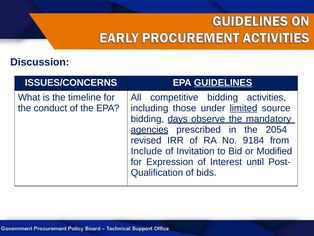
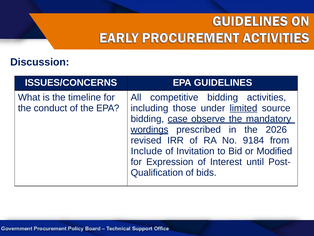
GUIDELINES underline: present -> none (223, 82)
days: days -> case (178, 119)
agencies: agencies -> wordings (150, 129)
2054: 2054 -> 2026 (276, 129)
